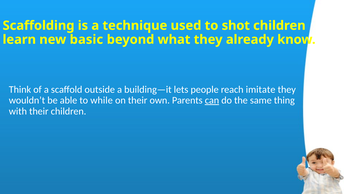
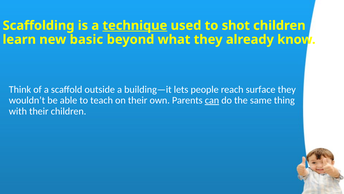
technique underline: none -> present (135, 25)
imitate: imitate -> surface (261, 89)
while: while -> teach (102, 100)
